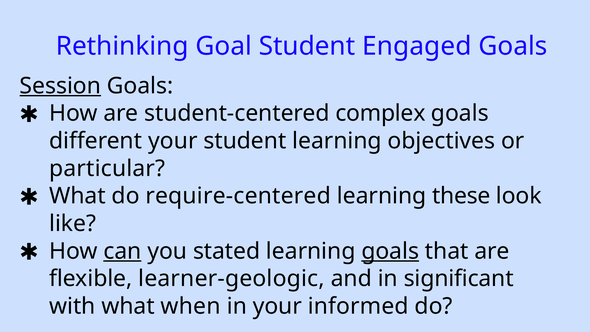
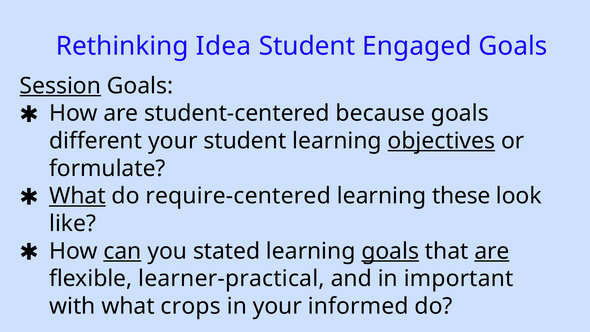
Goal: Goal -> Idea (224, 46)
complex: complex -> because (380, 113)
objectives underline: none -> present (441, 141)
particular: particular -> formulate (107, 168)
What underline: none -> present (77, 196)
are underline: none -> present (492, 251)
learner-geologic: learner-geologic -> learner-practical (231, 279)
significant: significant -> important (459, 279)
when: when -> crops (191, 306)
